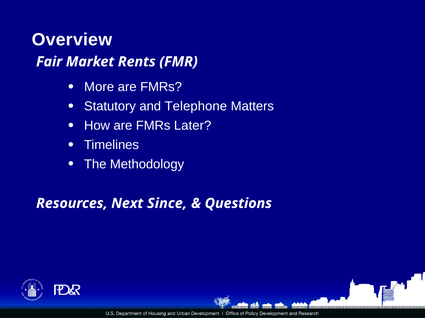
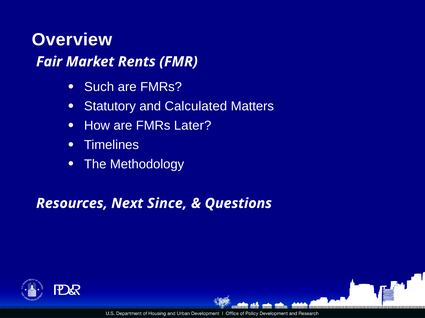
More: More -> Such (99, 87)
Telephone: Telephone -> Calculated (196, 106)
